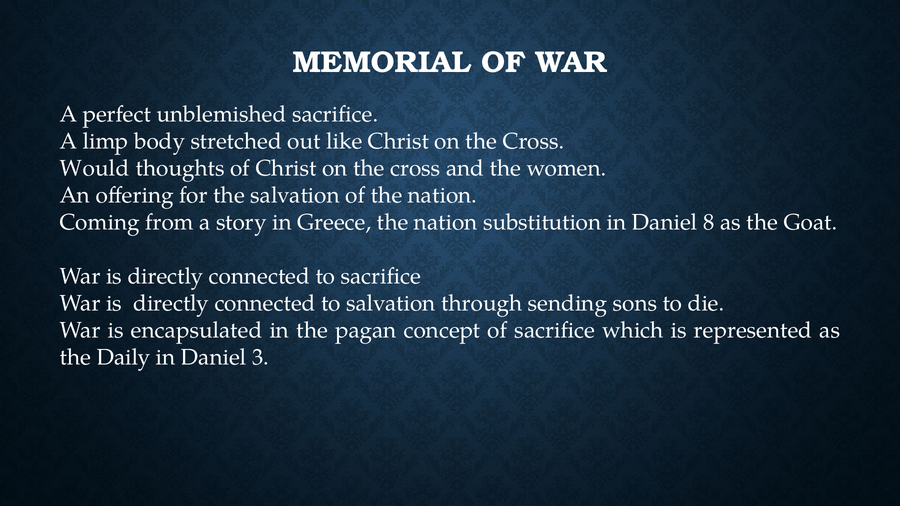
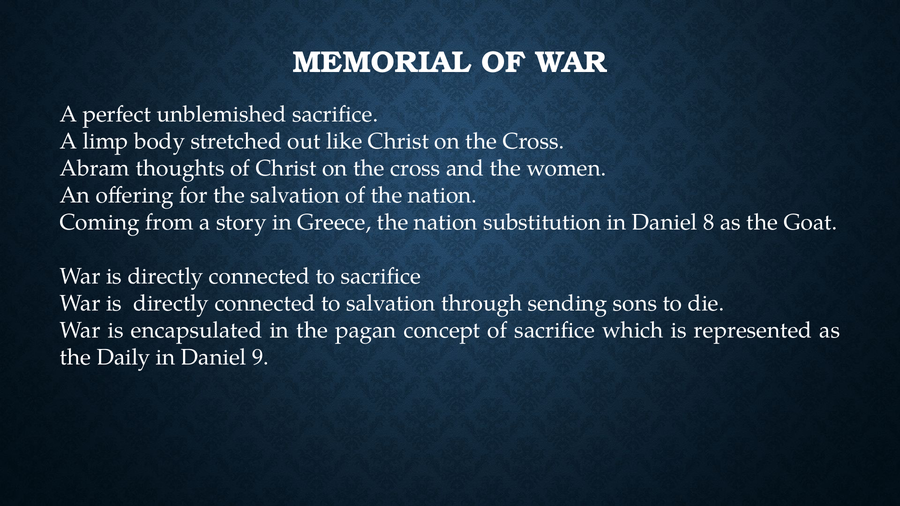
Would: Would -> Abram (95, 169)
3: 3 -> 9 (261, 358)
